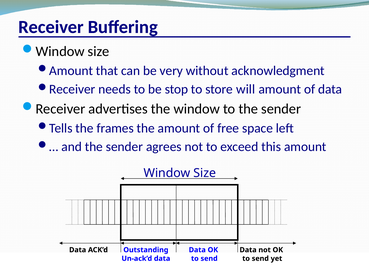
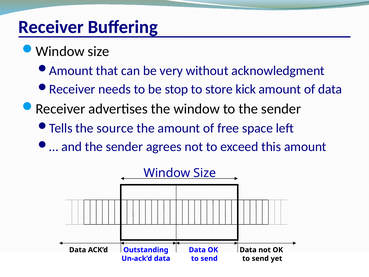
will: will -> kick (246, 89)
frames: frames -> source (115, 128)
